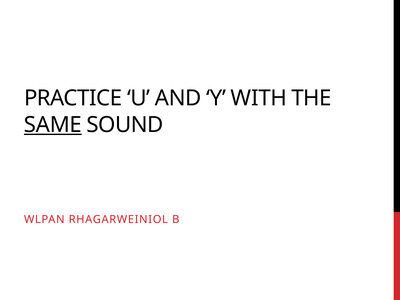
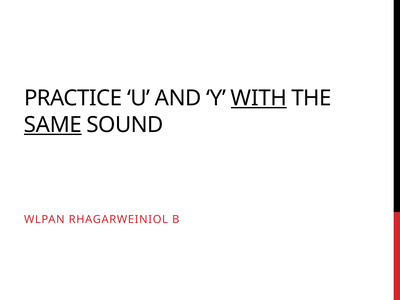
WITH underline: none -> present (259, 98)
